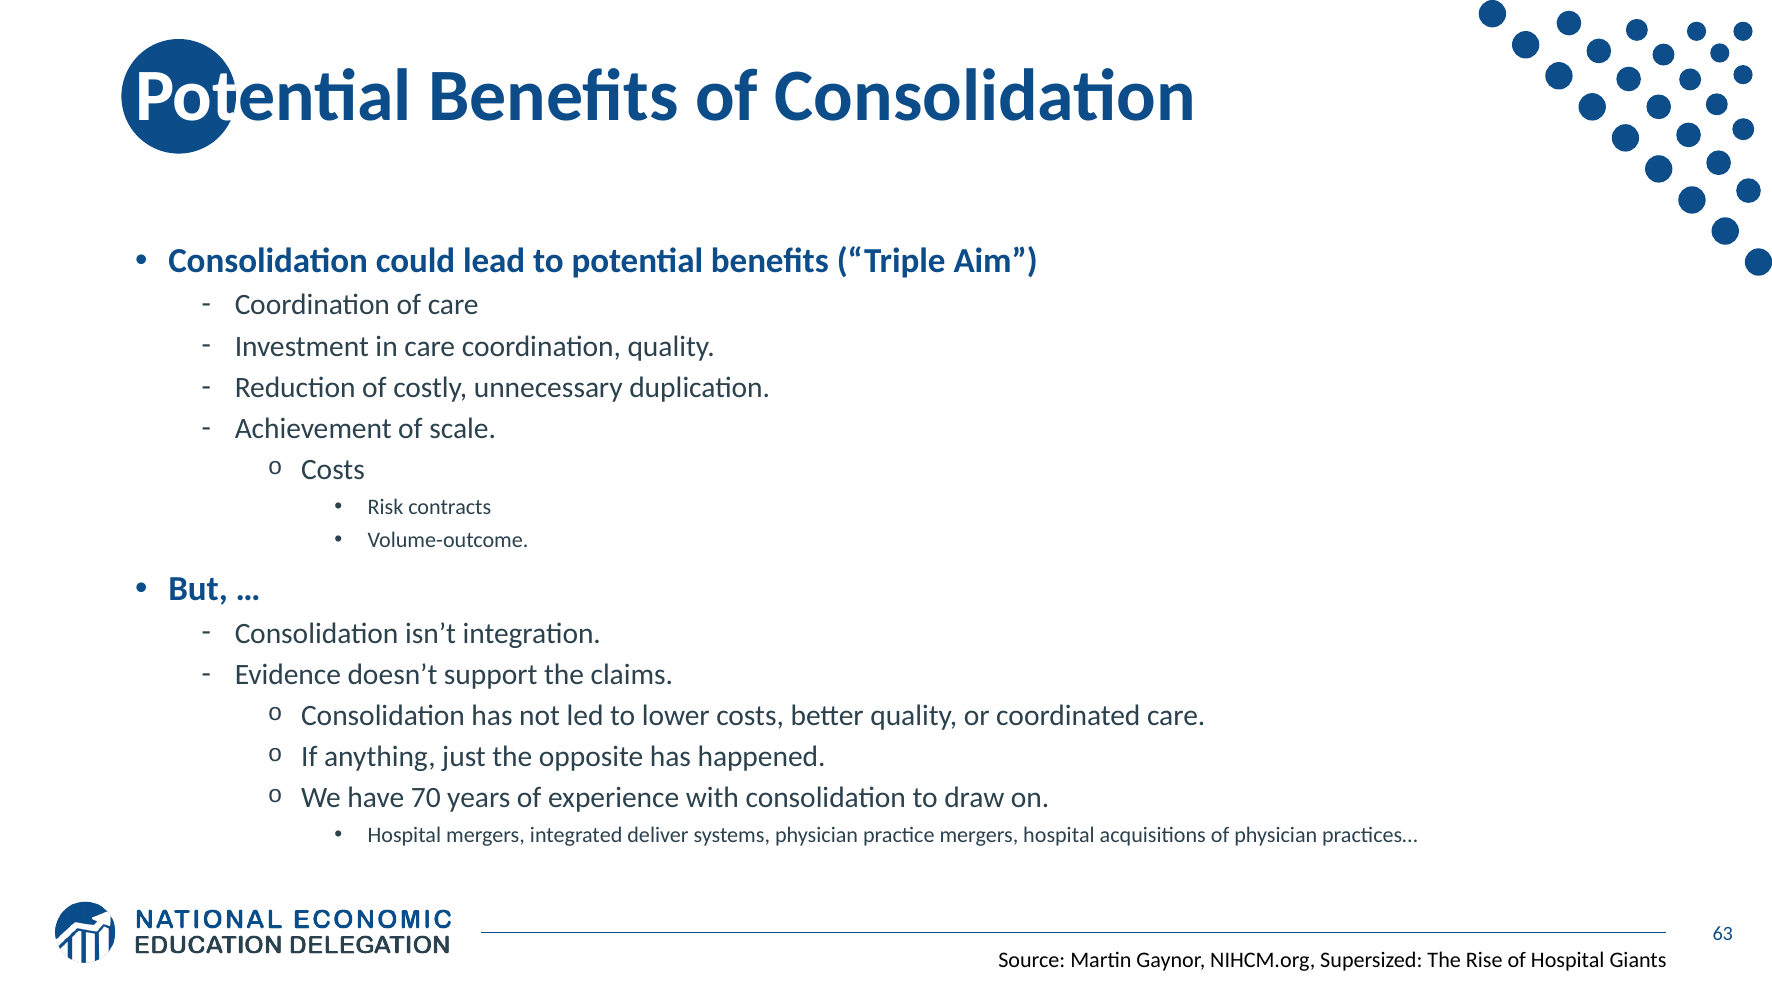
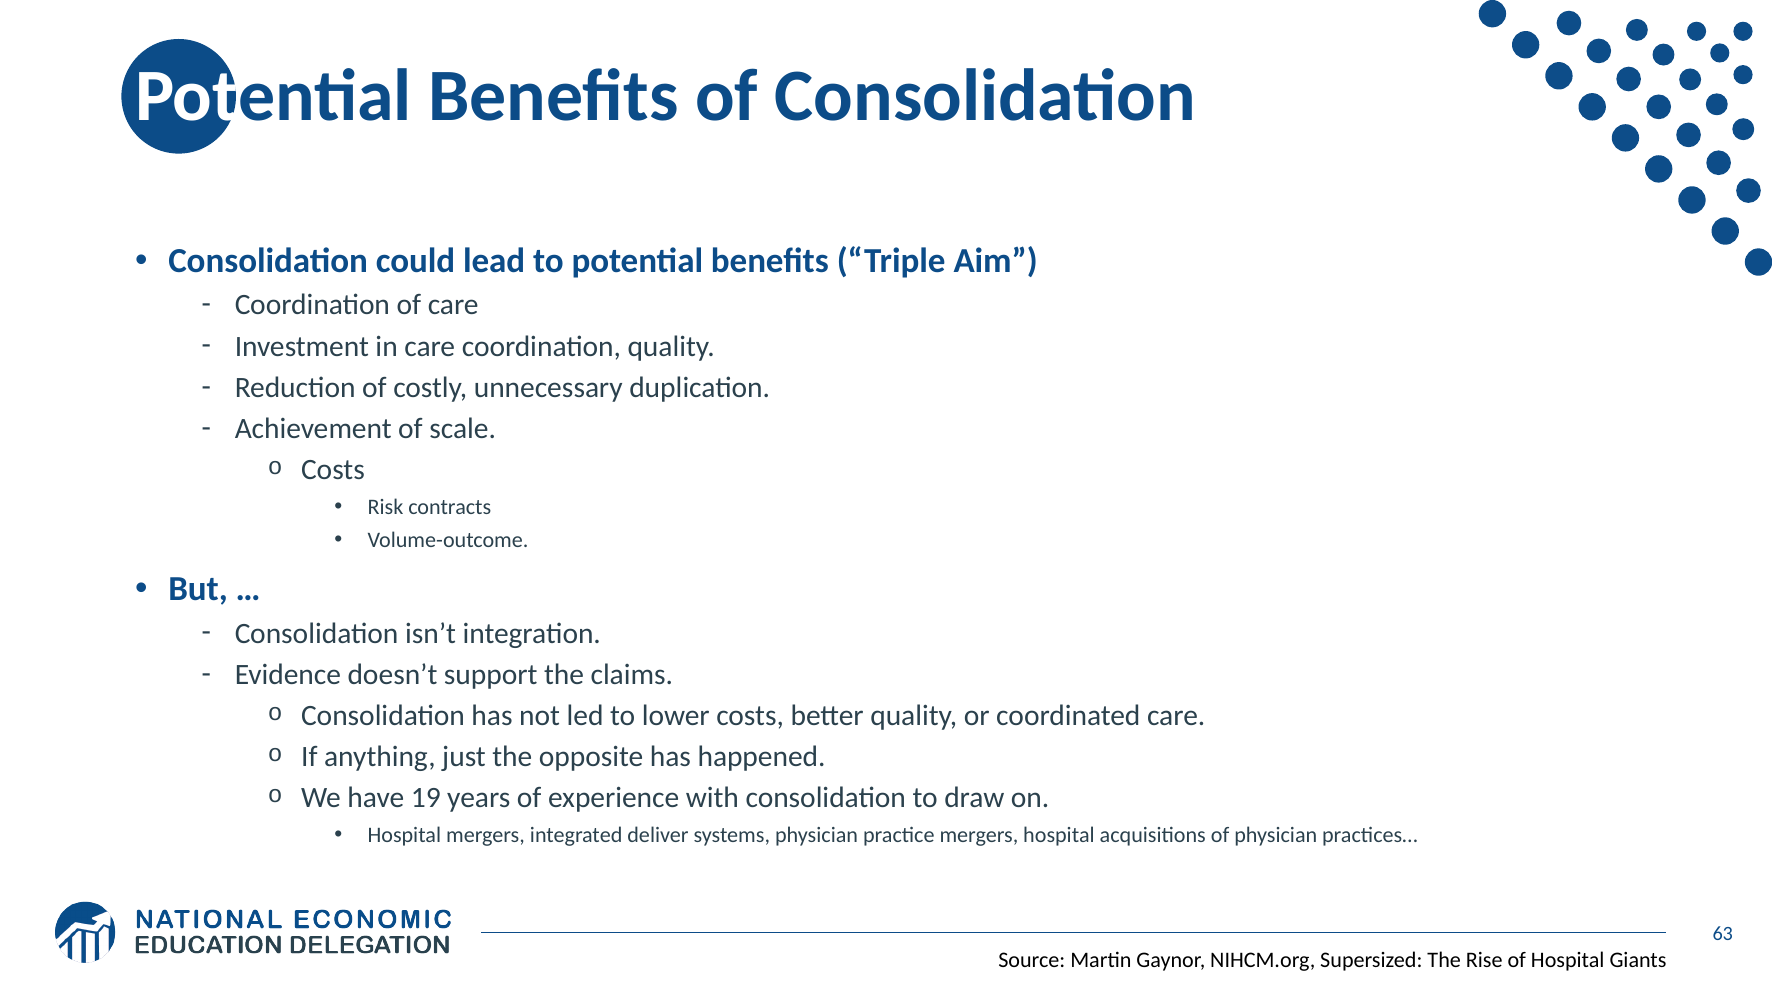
70: 70 -> 19 (426, 797)
